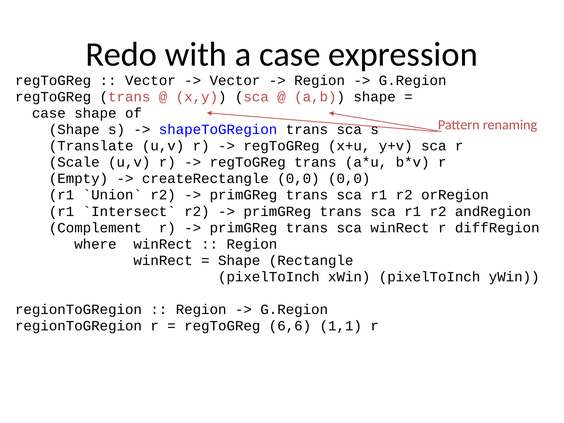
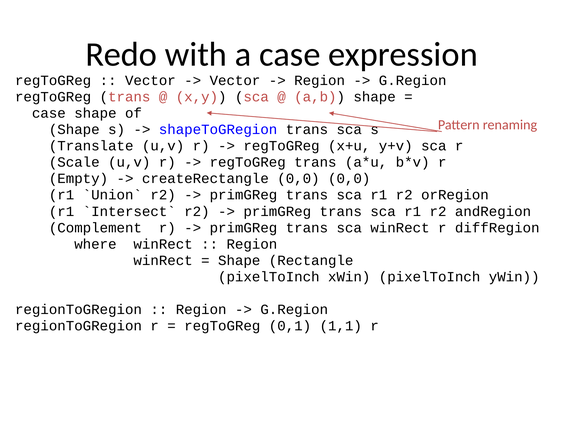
6,6: 6,6 -> 0,1 (290, 326)
